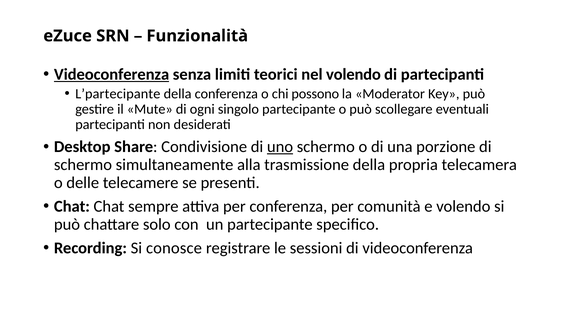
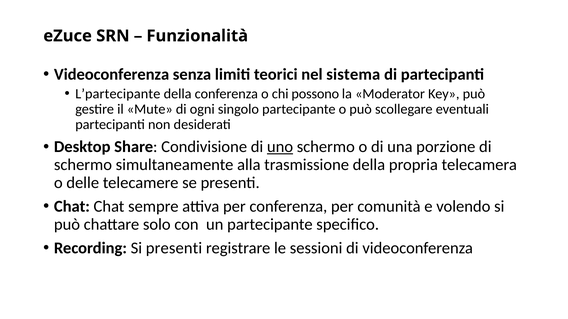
Videoconferenza underline: present -> none (112, 74)
nel volendo: volendo -> sistema (353, 74)
Si conosce: conosce -> presenti (174, 248)
